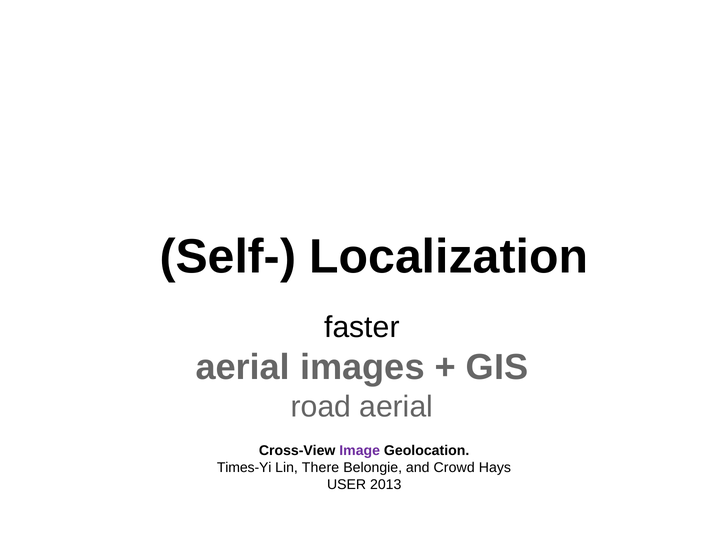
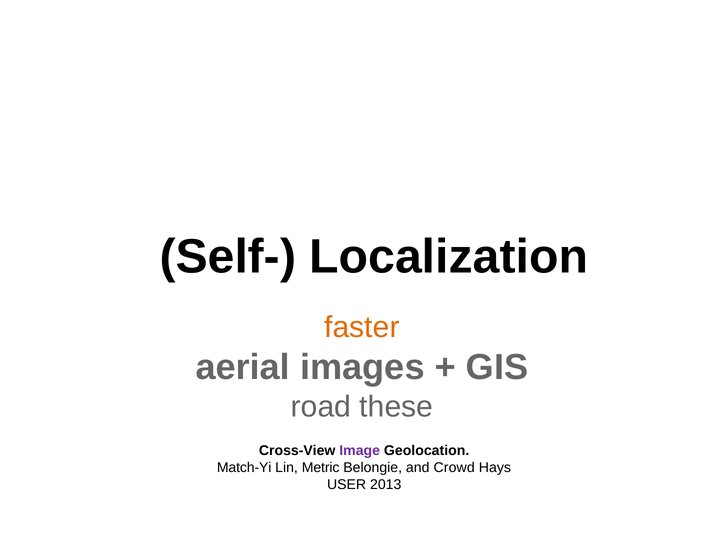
faster colour: black -> orange (362, 327)
road aerial: aerial -> these (396, 407)
Times-Yi: Times-Yi -> Match-Yi (244, 467)
There: There -> Metric (321, 467)
